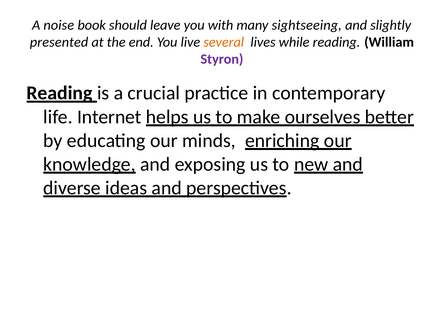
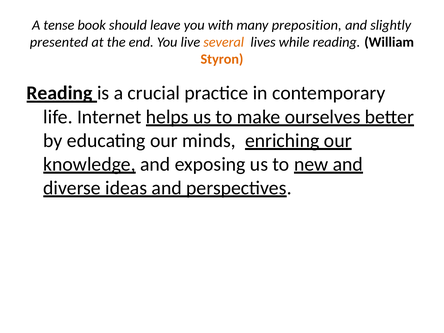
noise: noise -> tense (59, 25)
sightseeing: sightseeing -> preposition (307, 25)
Styron colour: purple -> orange (222, 59)
